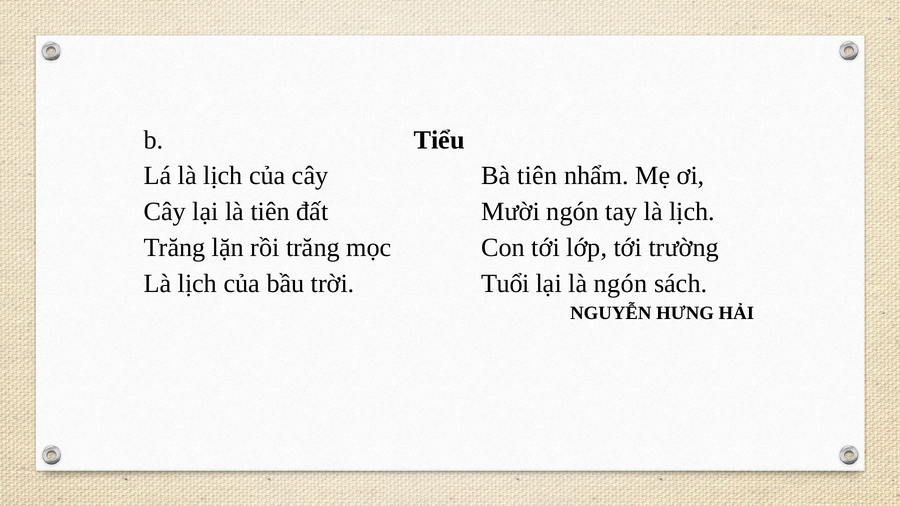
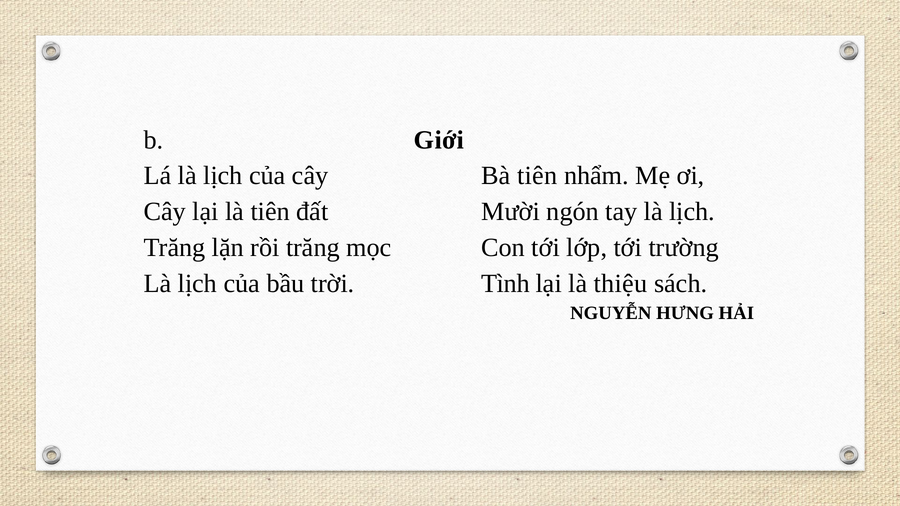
Tiểu: Tiểu -> Giới (439, 140)
Tuổi: Tuổi -> Tình (505, 284)
là ngón: ngón -> thiệu (621, 284)
